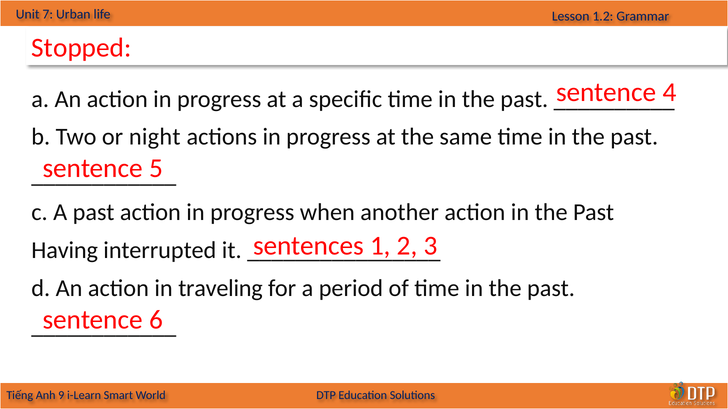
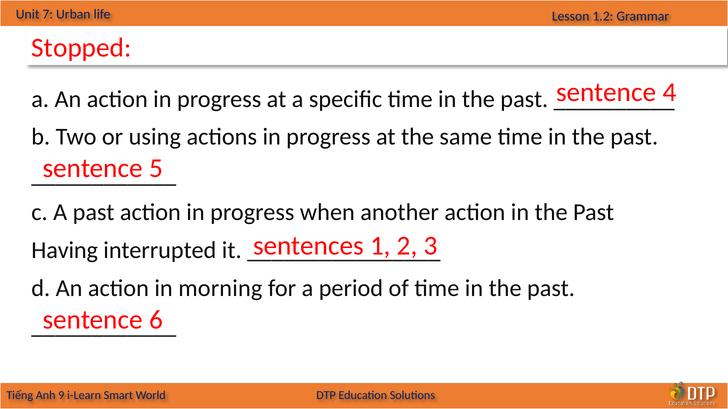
night: night -> using (155, 137)
traveling: traveling -> morning (220, 288)
